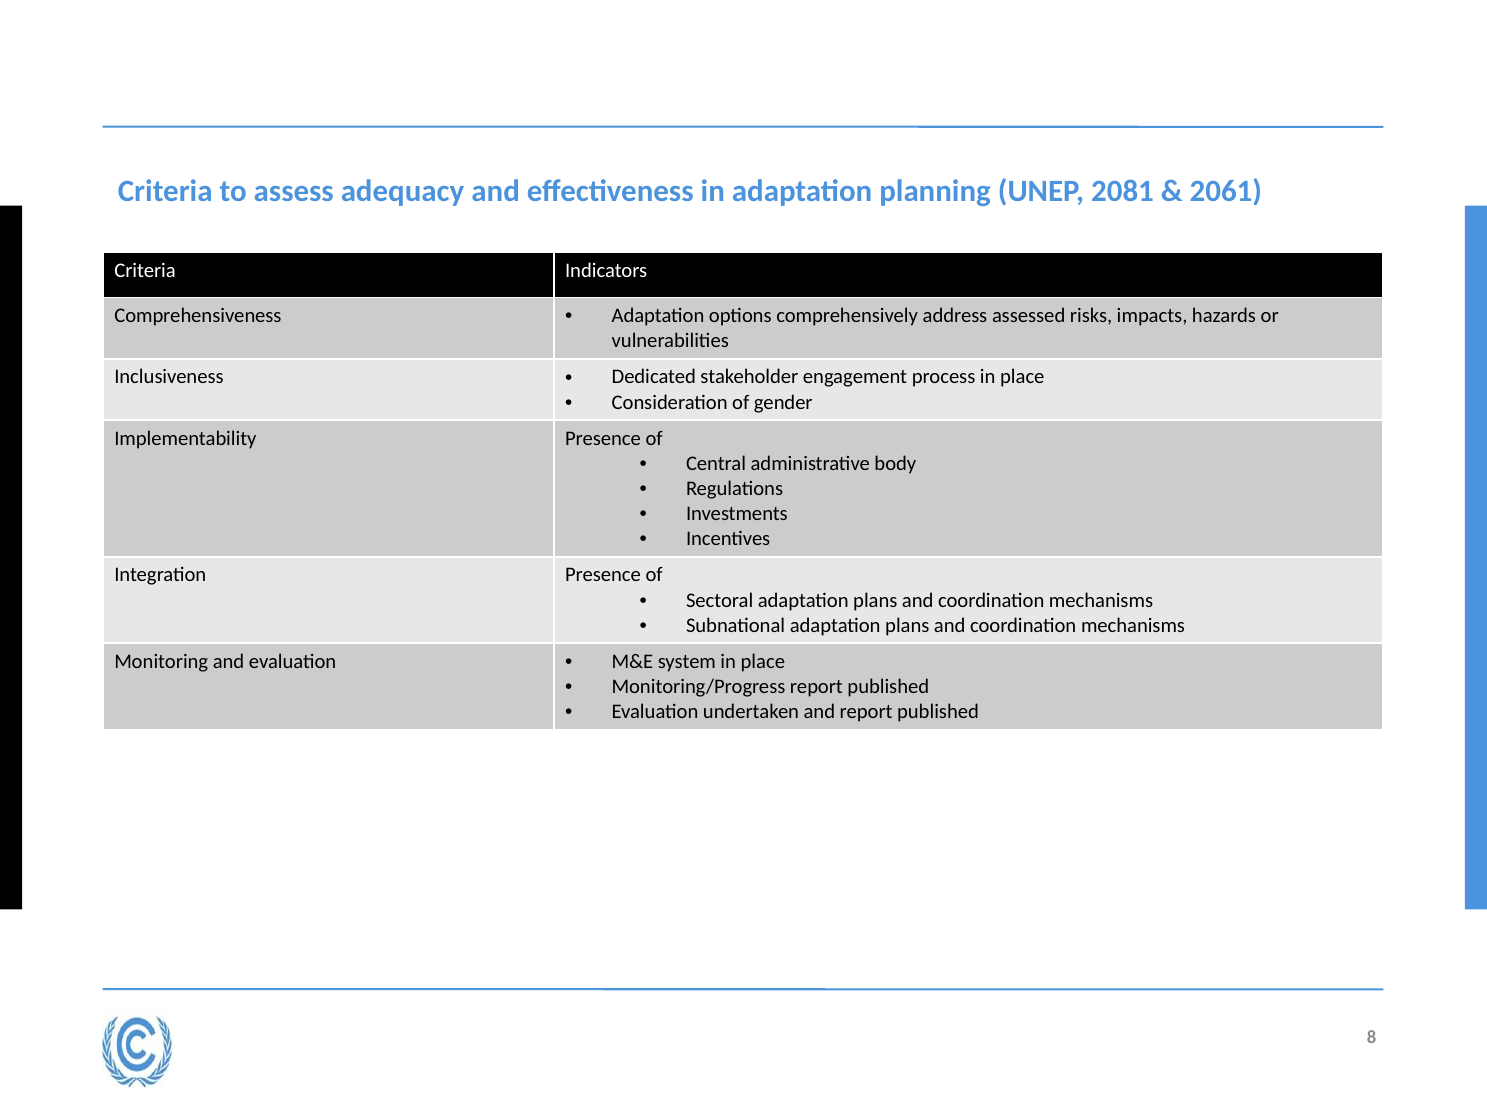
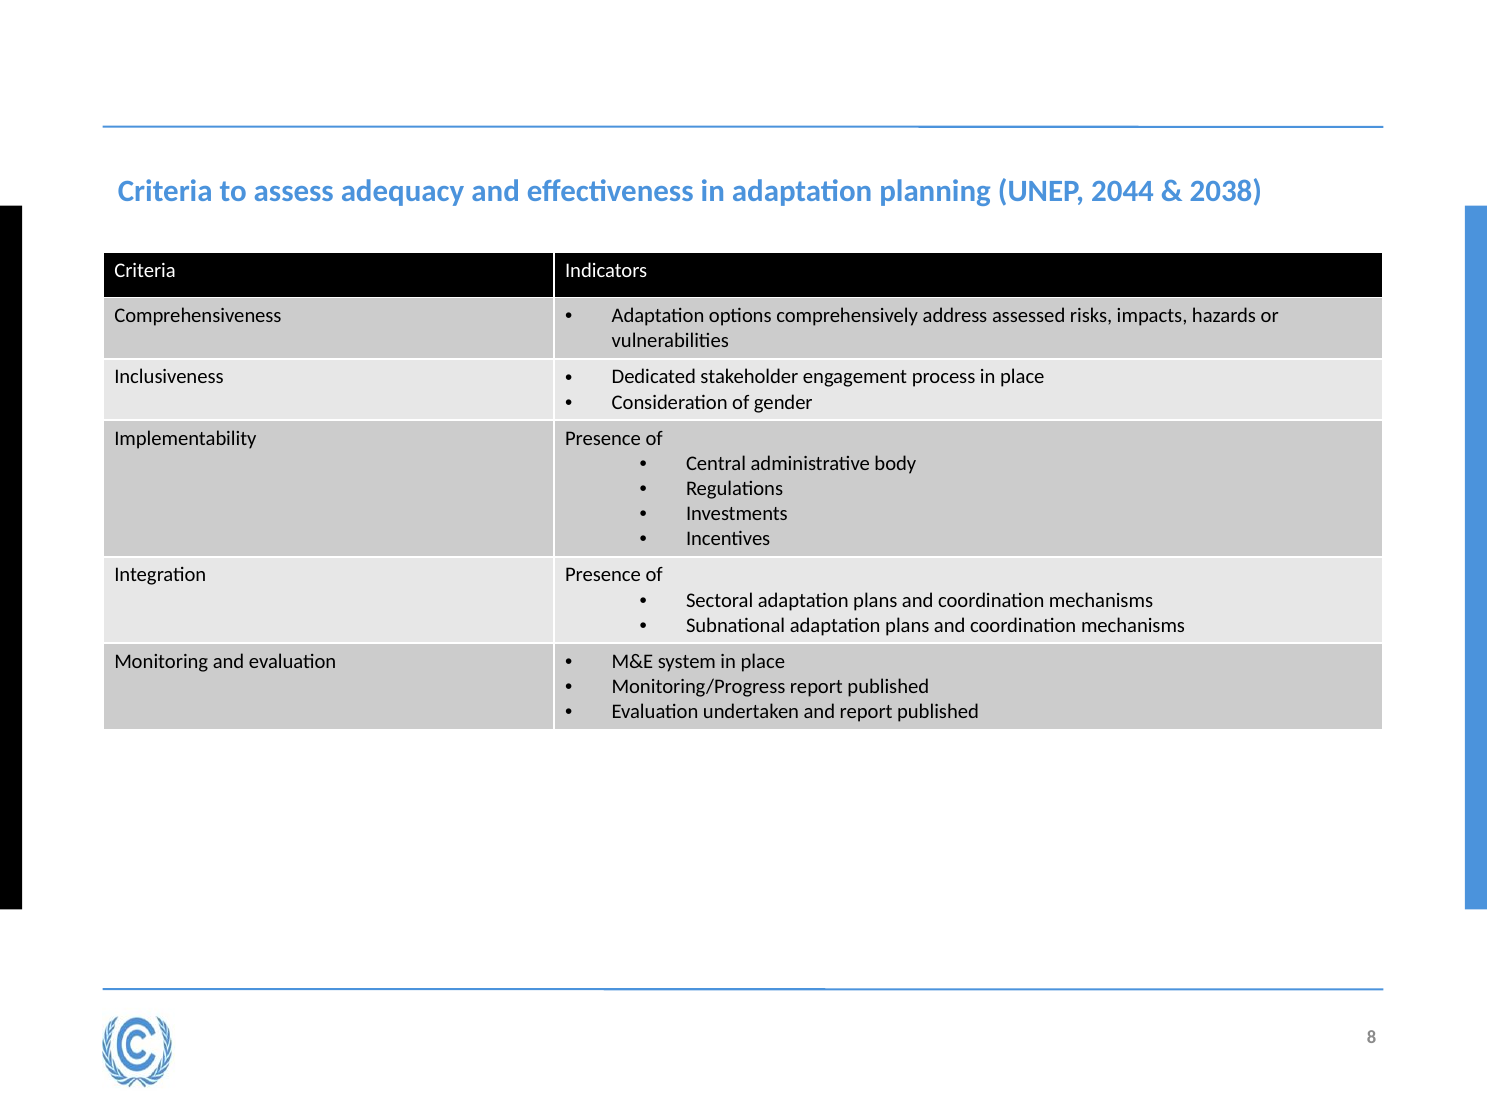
2081: 2081 -> 2044 (1123, 191)
2061: 2061 -> 2038 (1226, 191)
